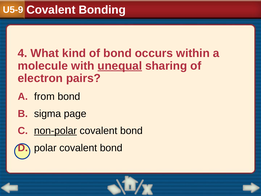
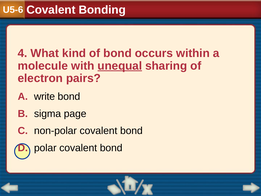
U5-9: U5-9 -> U5-6 (13, 10)
from: from -> write (44, 97)
non-polar underline: present -> none (55, 131)
